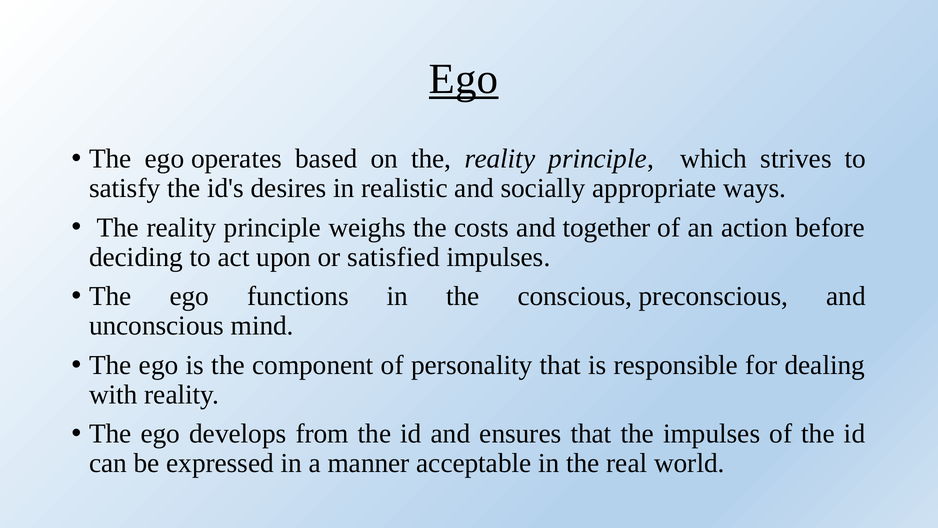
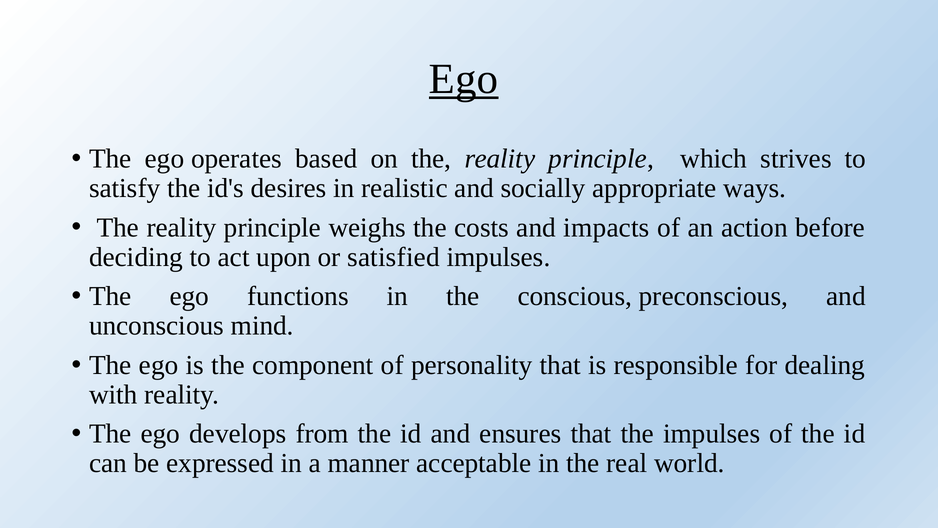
together: together -> impacts (607, 227)
